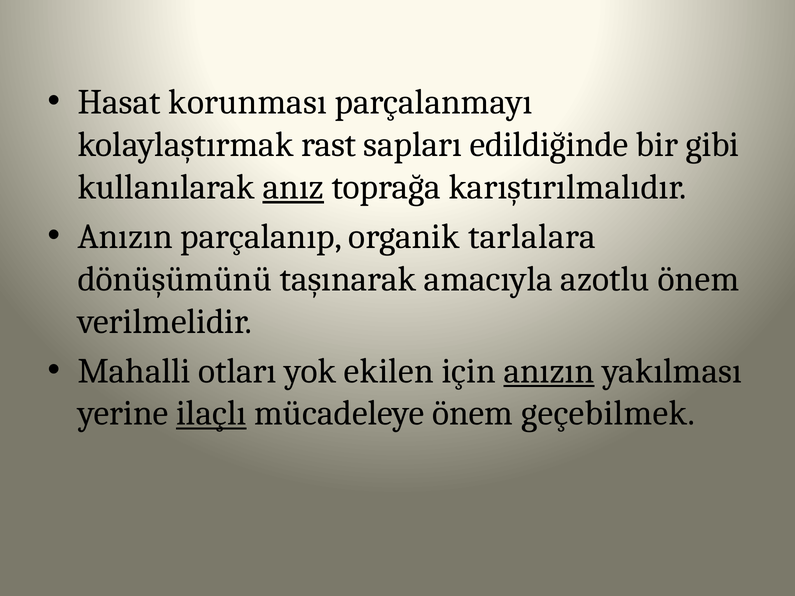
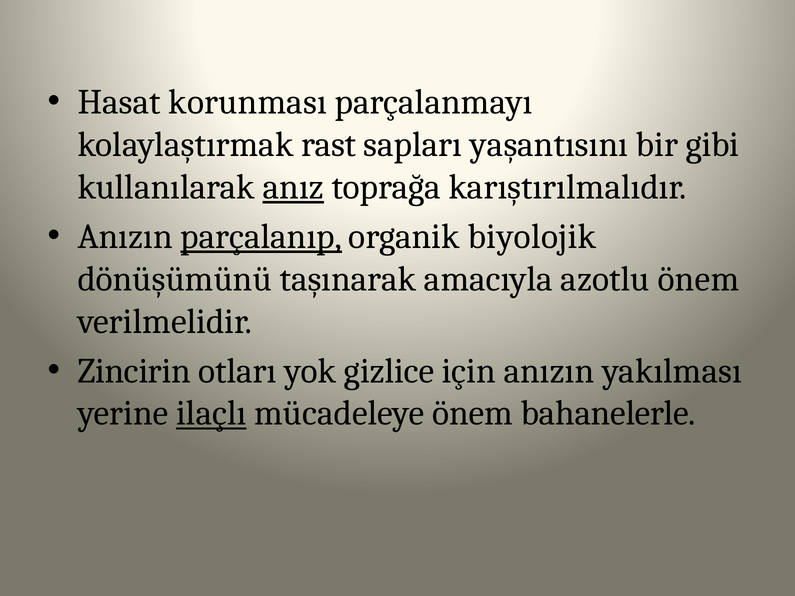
edildiğinde: edildiğinde -> yaşantısını (549, 145)
parçalanıp underline: none -> present (261, 237)
tarlalara: tarlalara -> biyolojik (532, 237)
Mahalli: Mahalli -> Zincirin (134, 371)
ekilen: ekilen -> gizlice (389, 371)
anızın underline: present -> none (549, 371)
geçebilmek: geçebilmek -> bahanelerle (608, 413)
